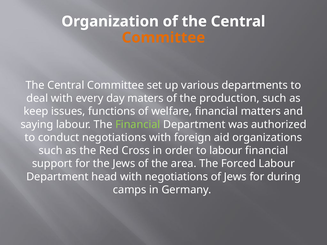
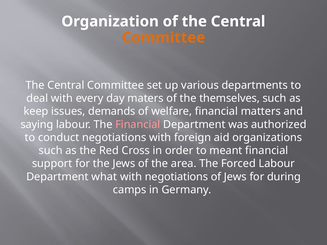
production: production -> themselves (230, 98)
functions: functions -> demands (112, 111)
Financial colour: light green -> pink (138, 125)
to labour: labour -> meant (226, 151)
head: head -> what (104, 177)
